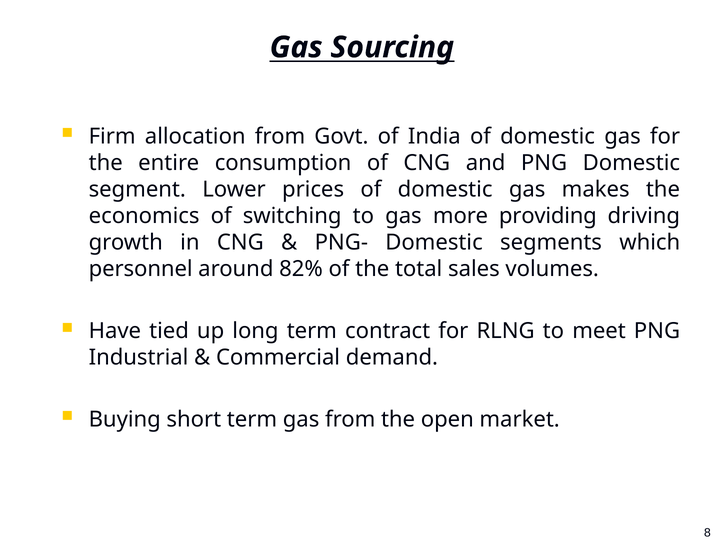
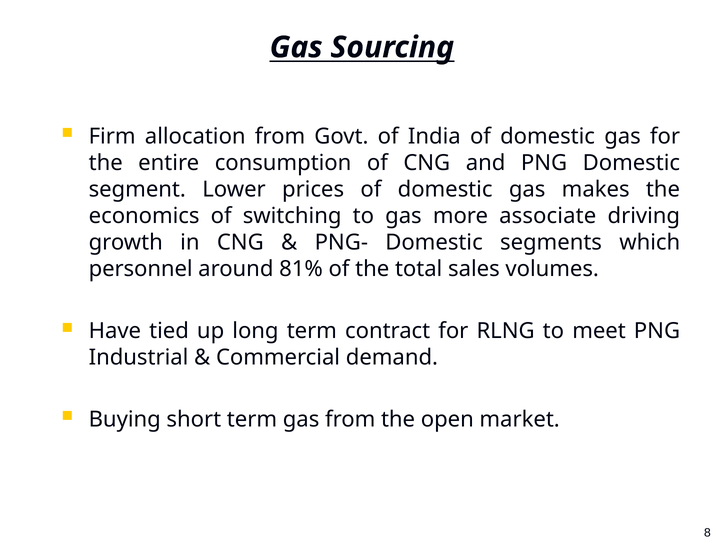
providing: providing -> associate (548, 216)
82%: 82% -> 81% (301, 269)
